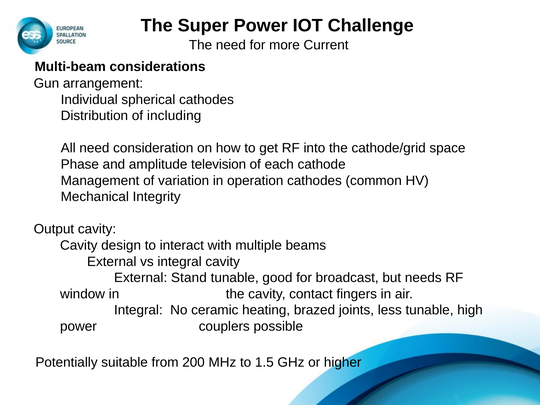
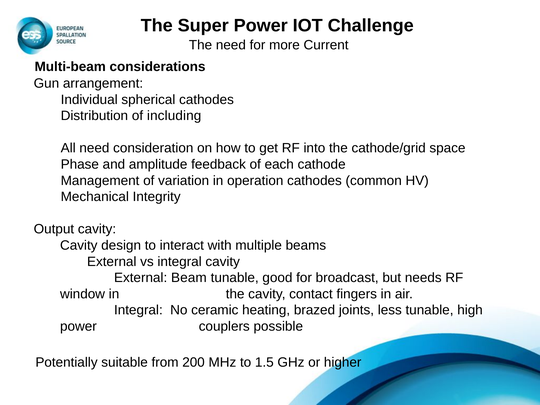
television: television -> feedback (219, 164)
Stand: Stand -> Beam (189, 278)
